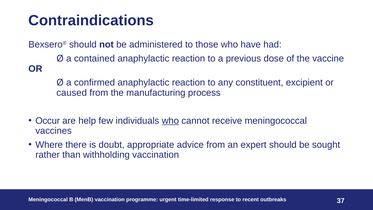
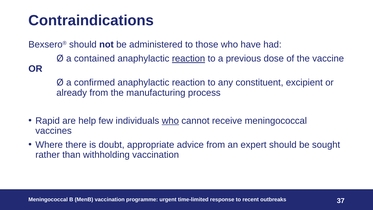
reaction underline: none -> present (189, 59)
caused: caused -> already (72, 93)
Occur: Occur -> Rapid (48, 121)
